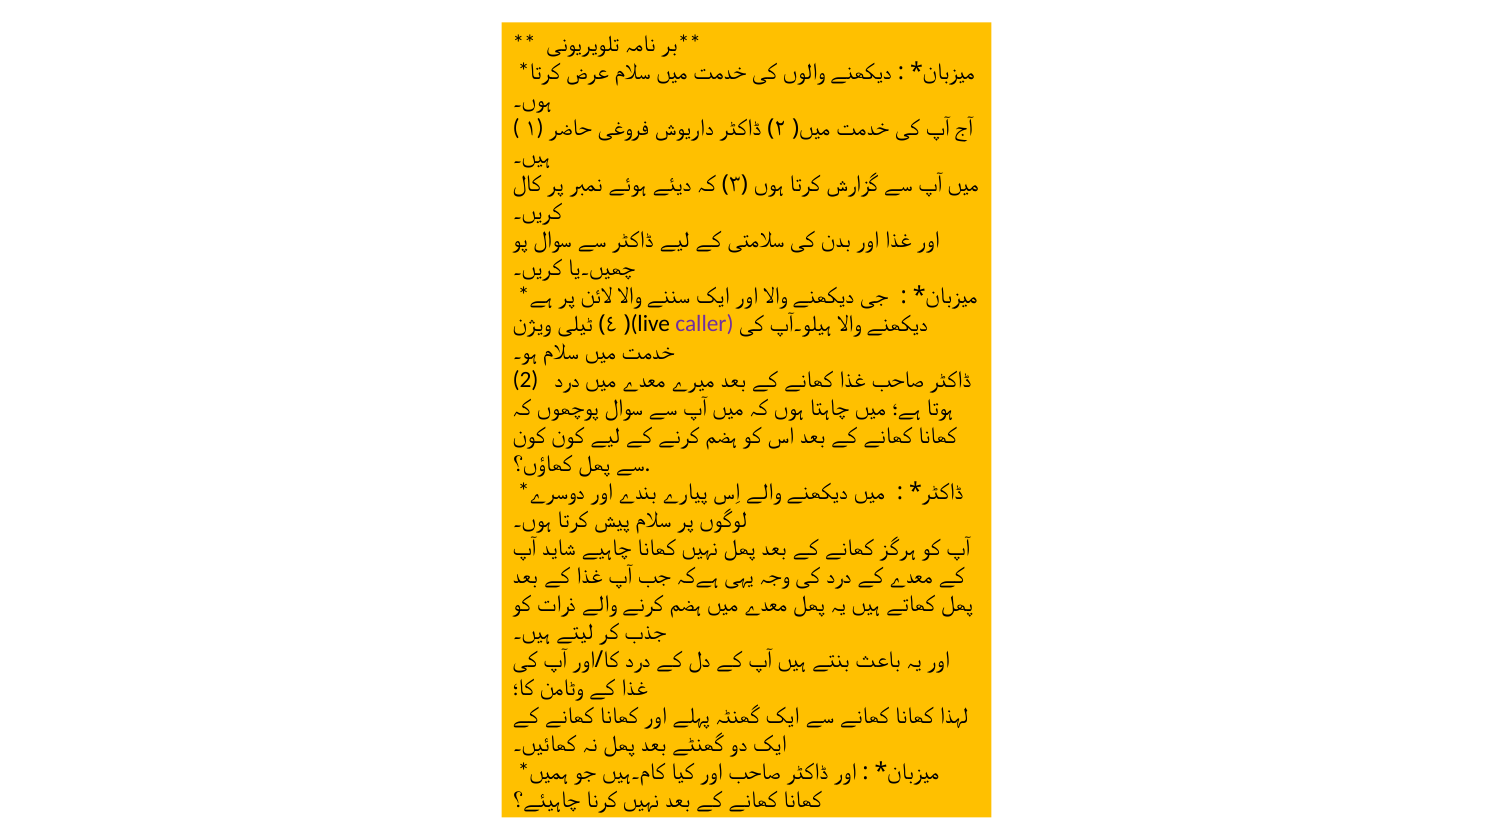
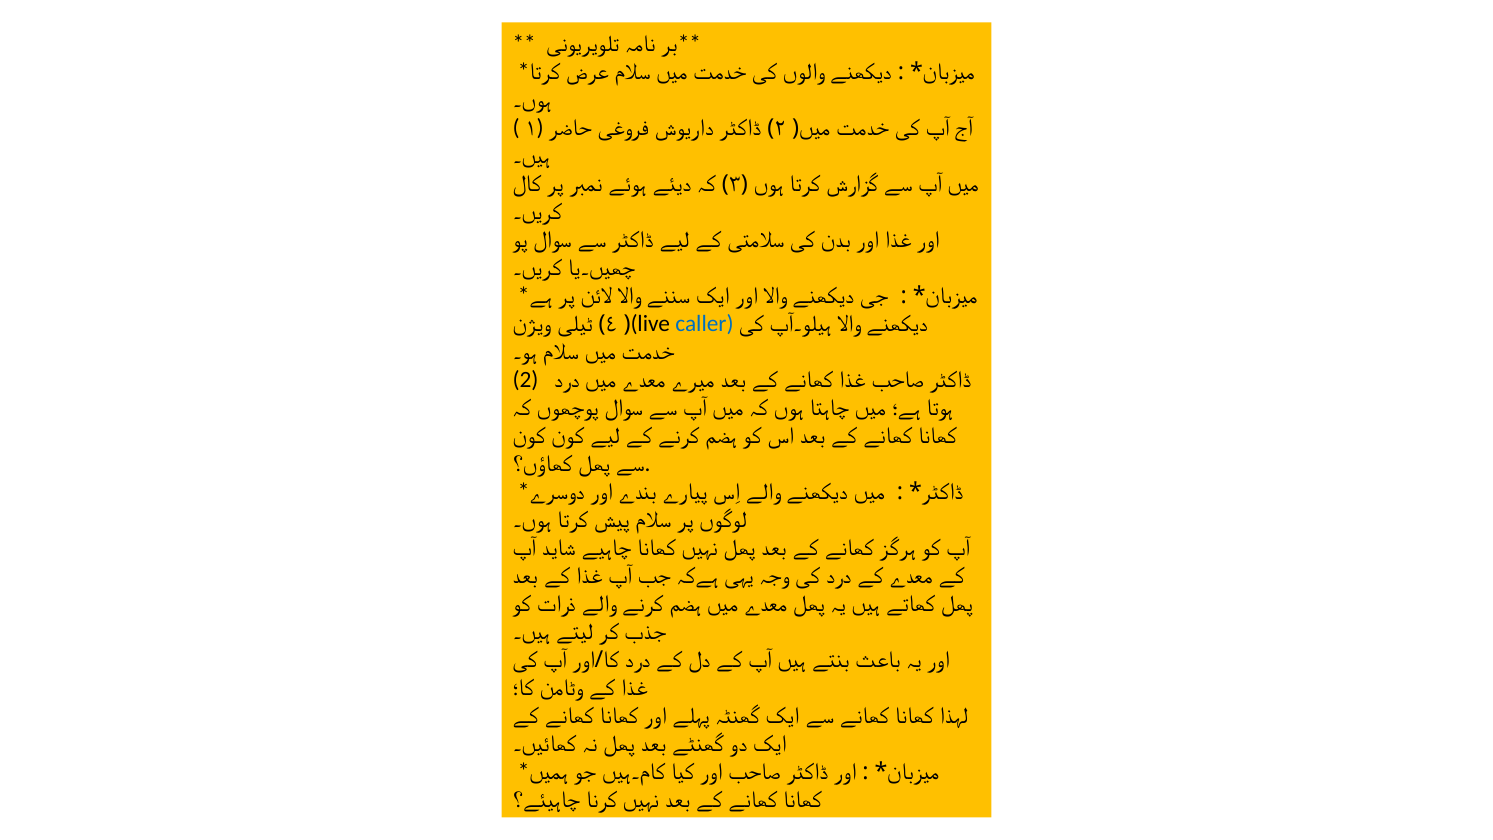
caller colour: purple -> blue (704, 323)
